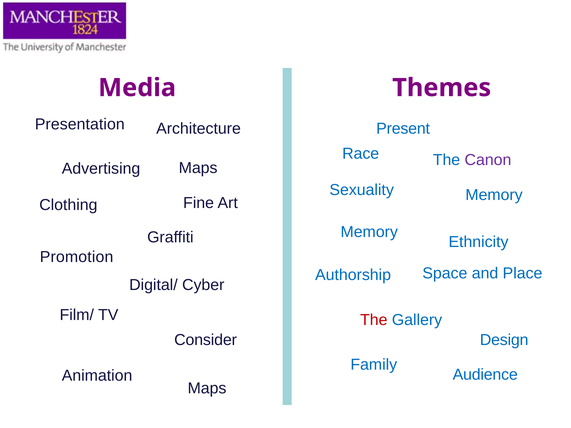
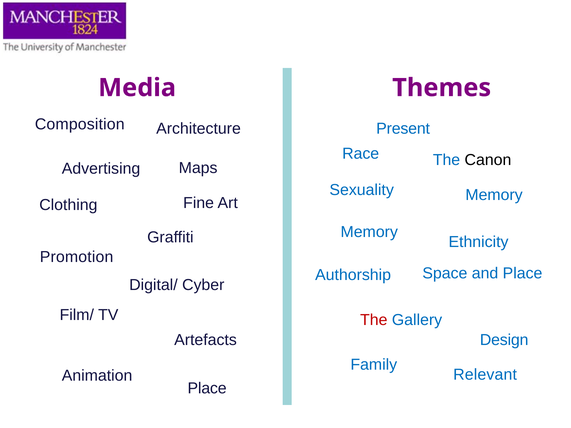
Presentation: Presentation -> Composition (80, 124)
Canon colour: purple -> black (488, 160)
Consider: Consider -> Artefacts (206, 340)
Audience: Audience -> Relevant (485, 375)
Maps: Maps -> Place (207, 388)
